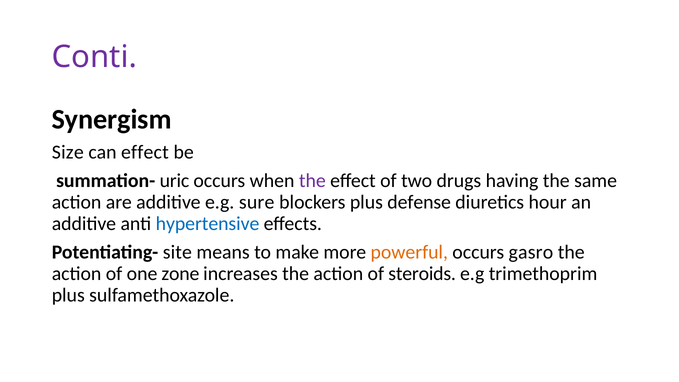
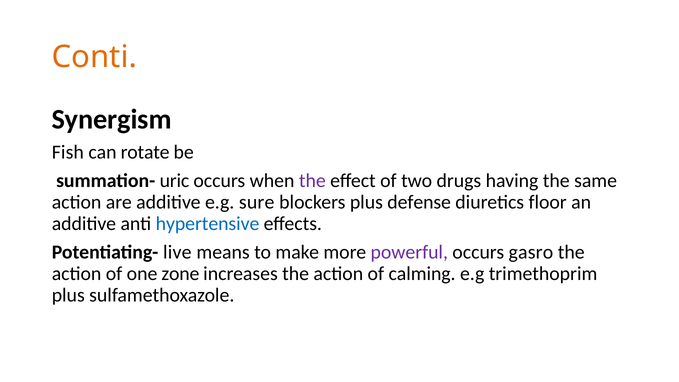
Conti colour: purple -> orange (94, 57)
Size: Size -> Fish (68, 152)
can effect: effect -> rotate (145, 152)
hour: hour -> floor (548, 202)
site: site -> live (177, 252)
powerful colour: orange -> purple (409, 252)
steroids: steroids -> calming (422, 274)
